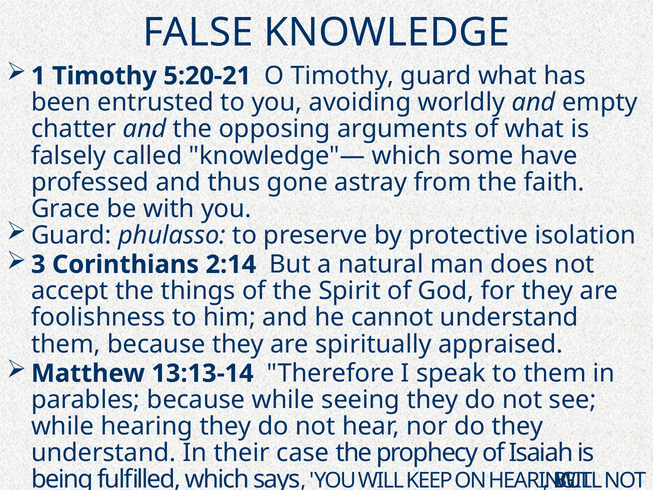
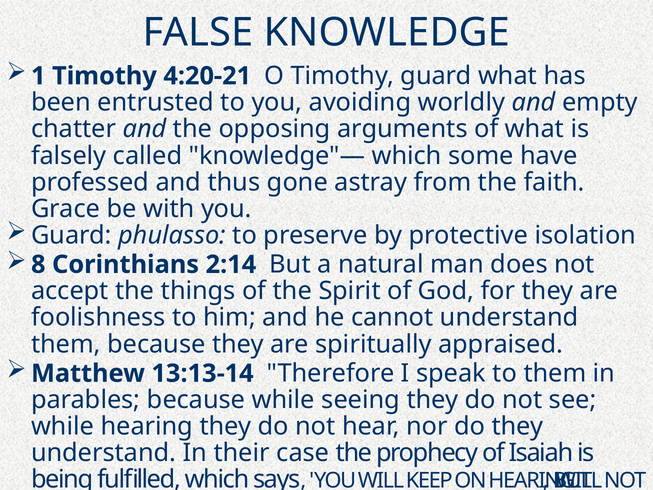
5:20-21: 5:20-21 -> 4:20-21 (207, 76)
3: 3 -> 8 (38, 264)
